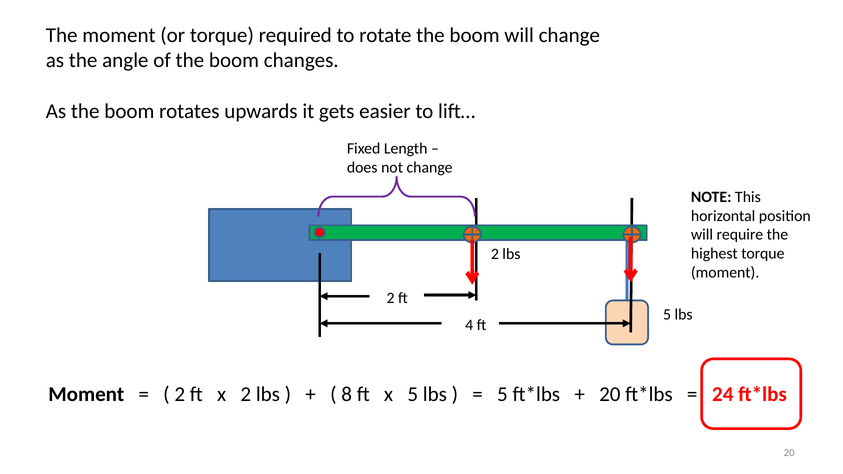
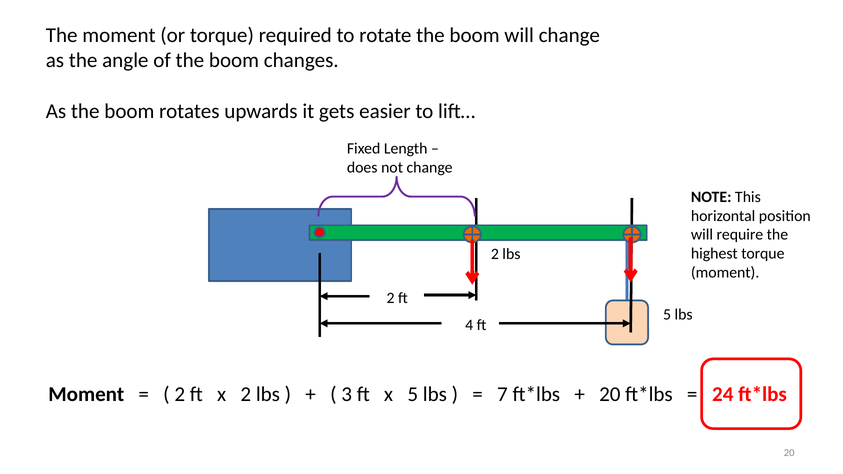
8: 8 -> 3 (347, 394)
5: 5 -> 7 (502, 394)
